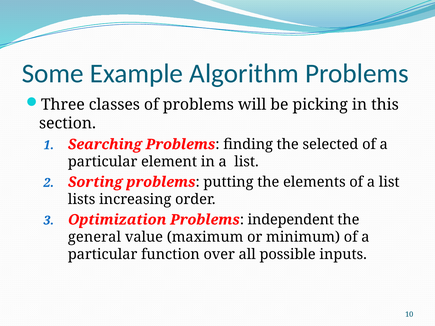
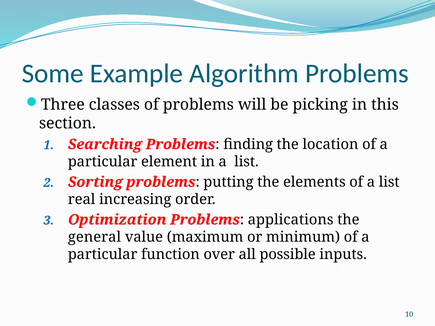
selected: selected -> location (330, 145)
lists: lists -> real (82, 200)
independent: independent -> applications (291, 220)
